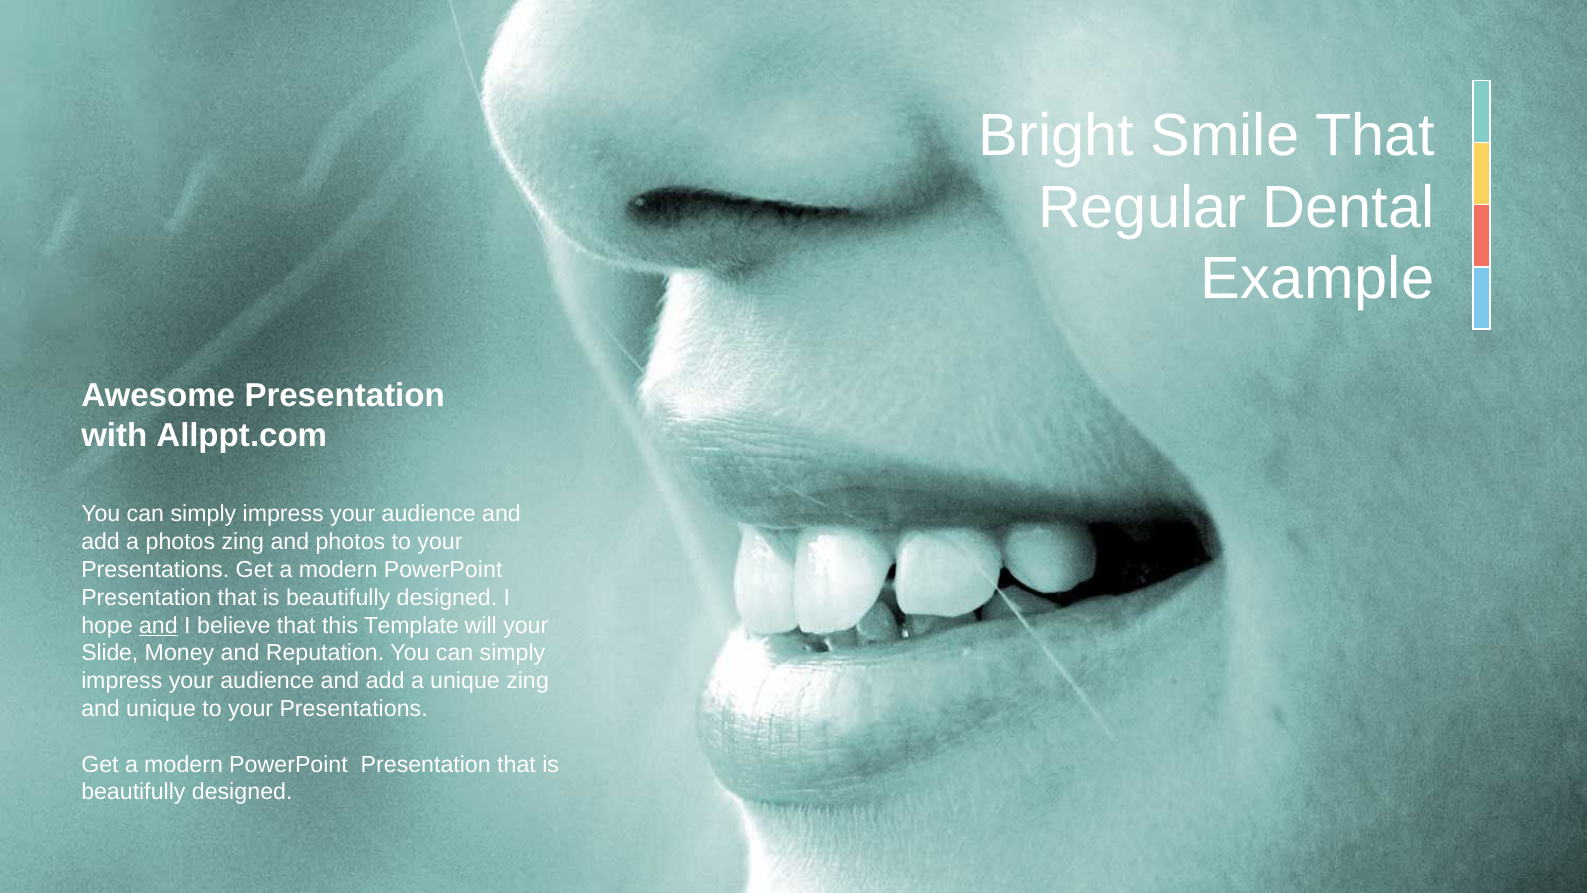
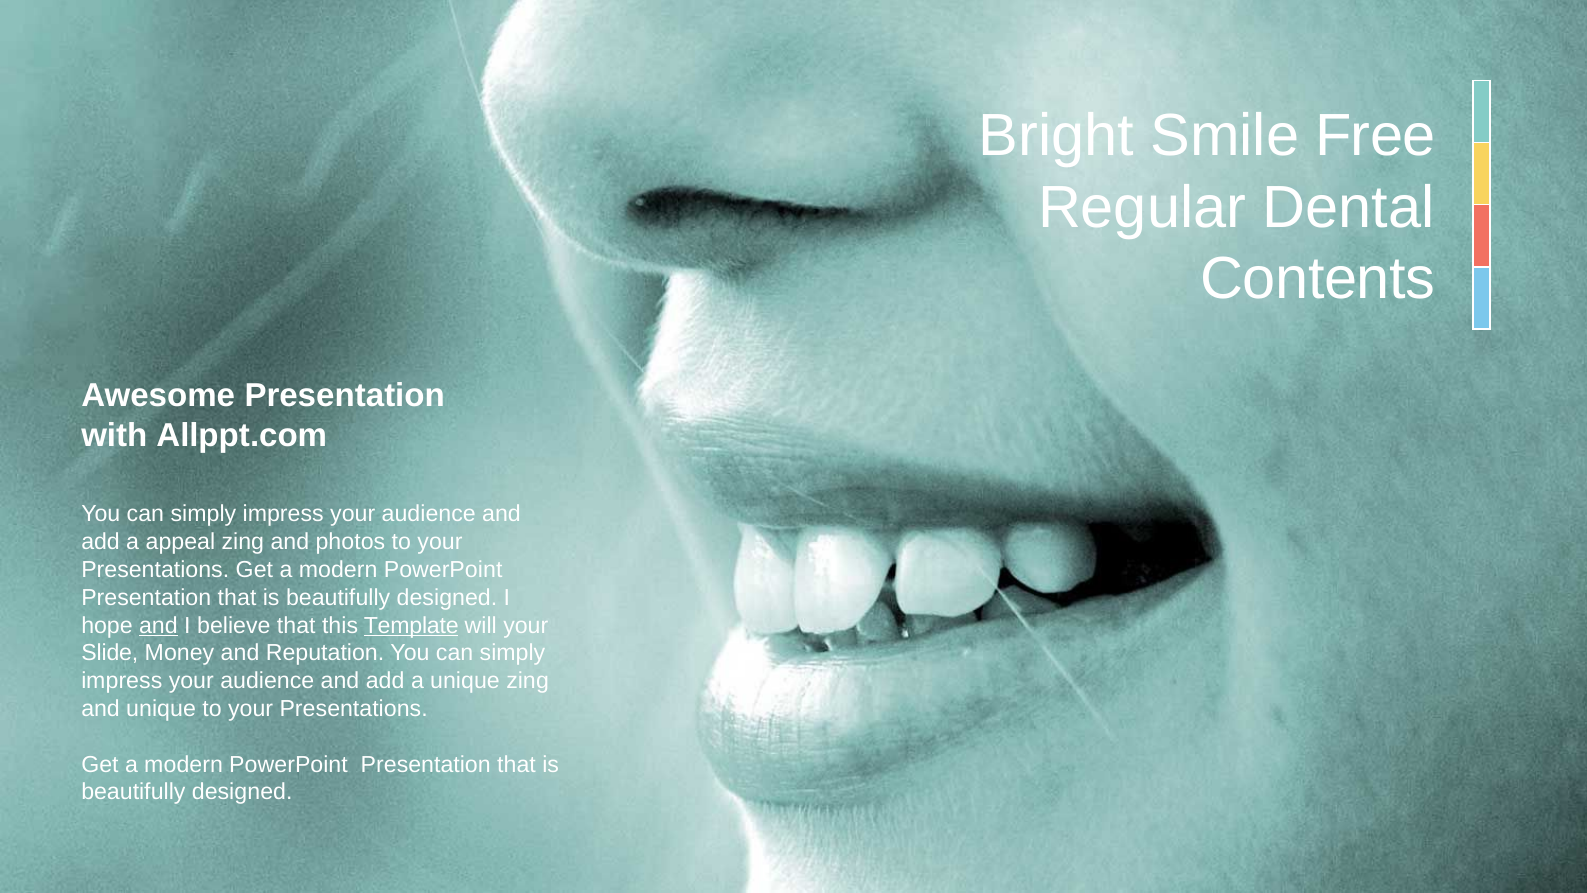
Smile That: That -> Free (1375, 136)
Example: Example -> Contents (1318, 279)
a photos: photos -> appeal (180, 542)
Template underline: none -> present (411, 625)
